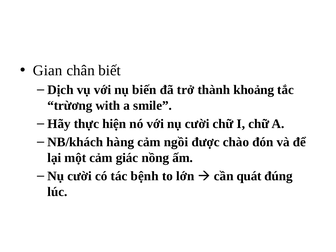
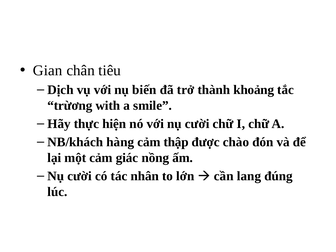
biết: biết -> tiêu (110, 70)
ngồi: ngồi -> thập (176, 142)
bệnh: bệnh -> nhân (145, 176)
quát: quát -> lang (249, 176)
